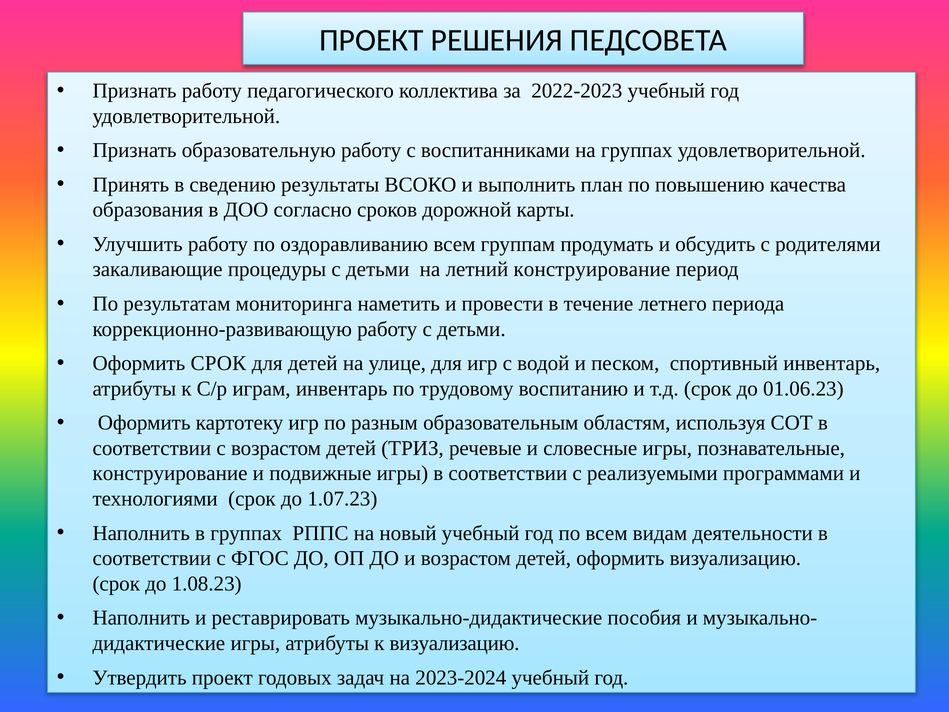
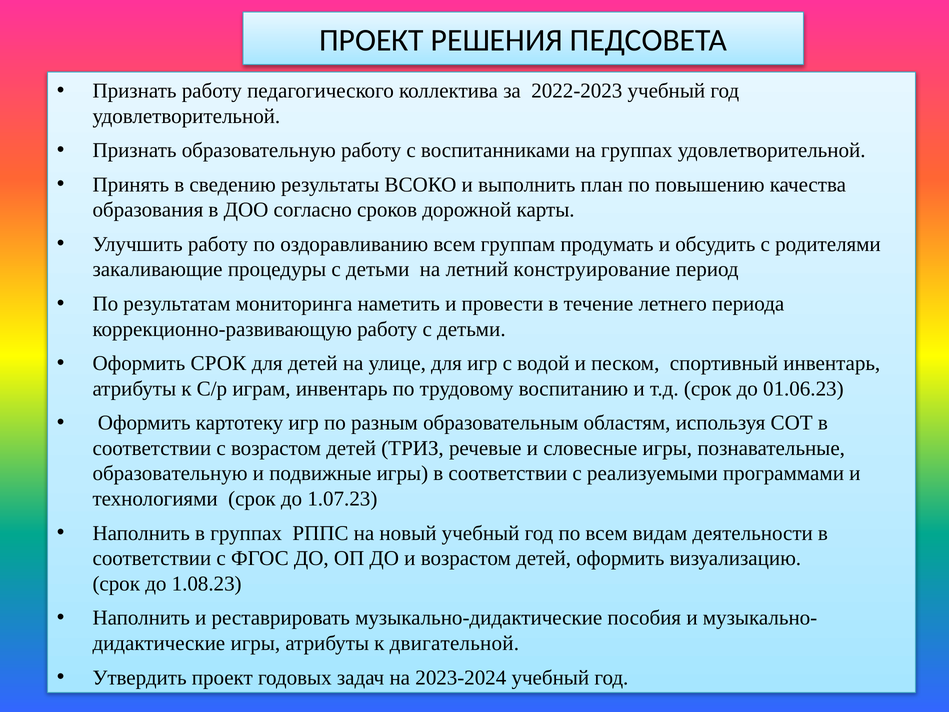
конструирование: конструирование -> образовательную (170, 473)
к визуализацию: визуализацию -> двигательной (454, 643)
